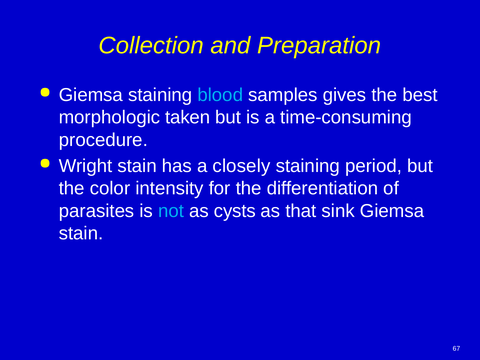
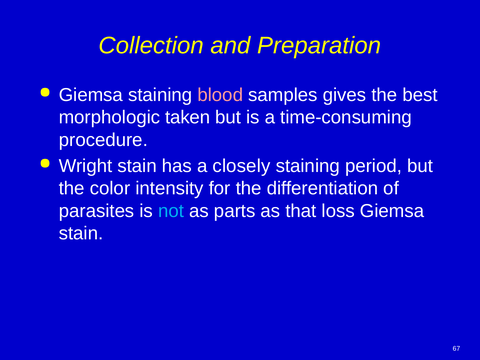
blood colour: light blue -> pink (220, 95)
cysts: cysts -> parts (235, 211)
sink: sink -> loss (338, 211)
